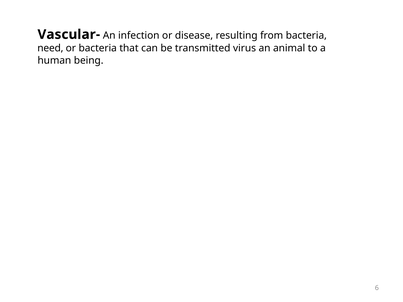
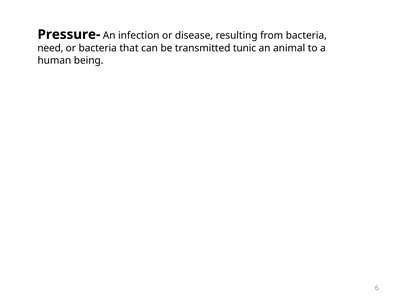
Vascular-: Vascular- -> Pressure- (69, 34)
virus: virus -> tunic (245, 48)
